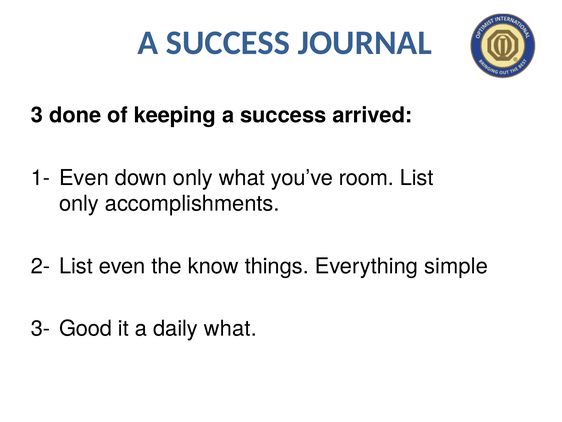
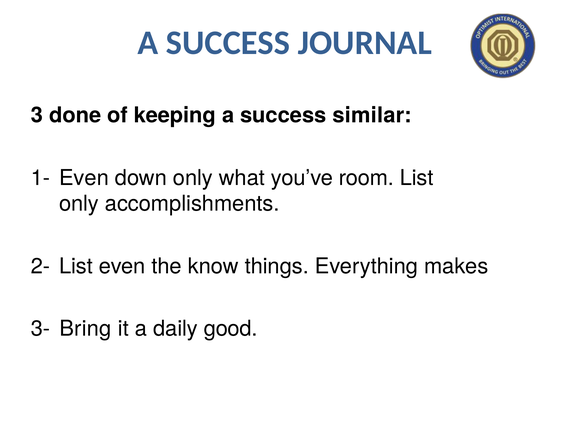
arrived: arrived -> similar (372, 115)
simple: simple -> makes (456, 266)
Good: Good -> Bring (85, 328)
daily what: what -> good (231, 328)
